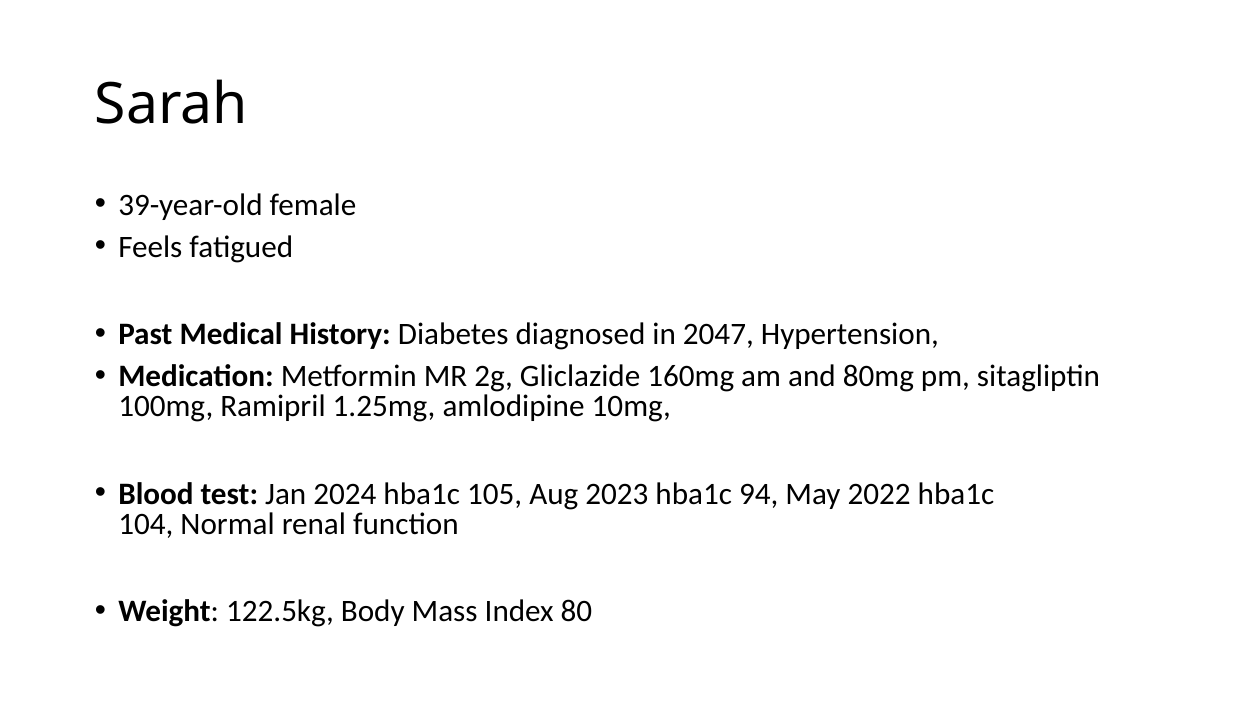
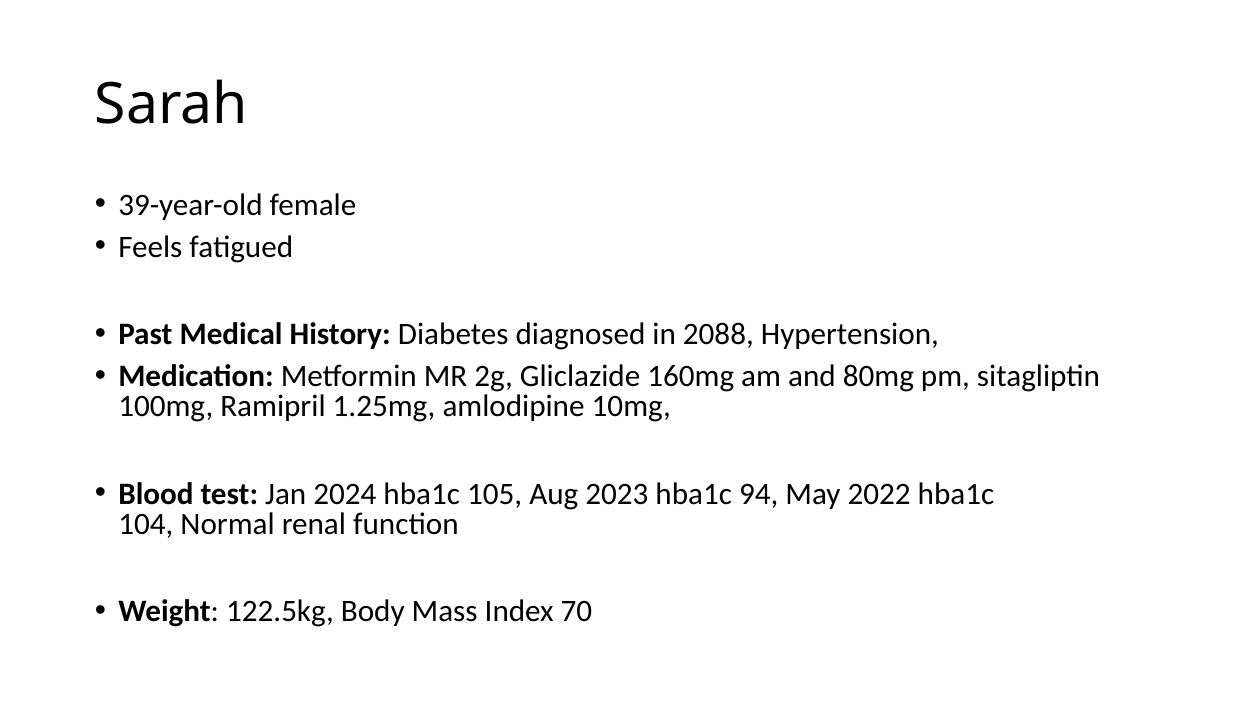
2047: 2047 -> 2088 (718, 334)
80: 80 -> 70 (576, 611)
